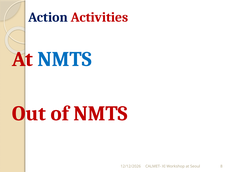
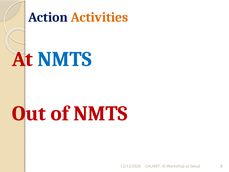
Activities colour: red -> orange (99, 17)
